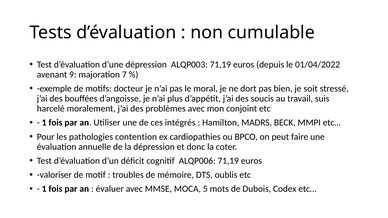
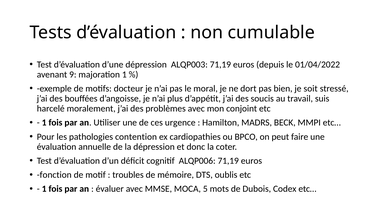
majoration 7: 7 -> 1 (124, 75)
intégrés: intégrés -> urgence (180, 123)
valoriser: valoriser -> fonction (54, 175)
